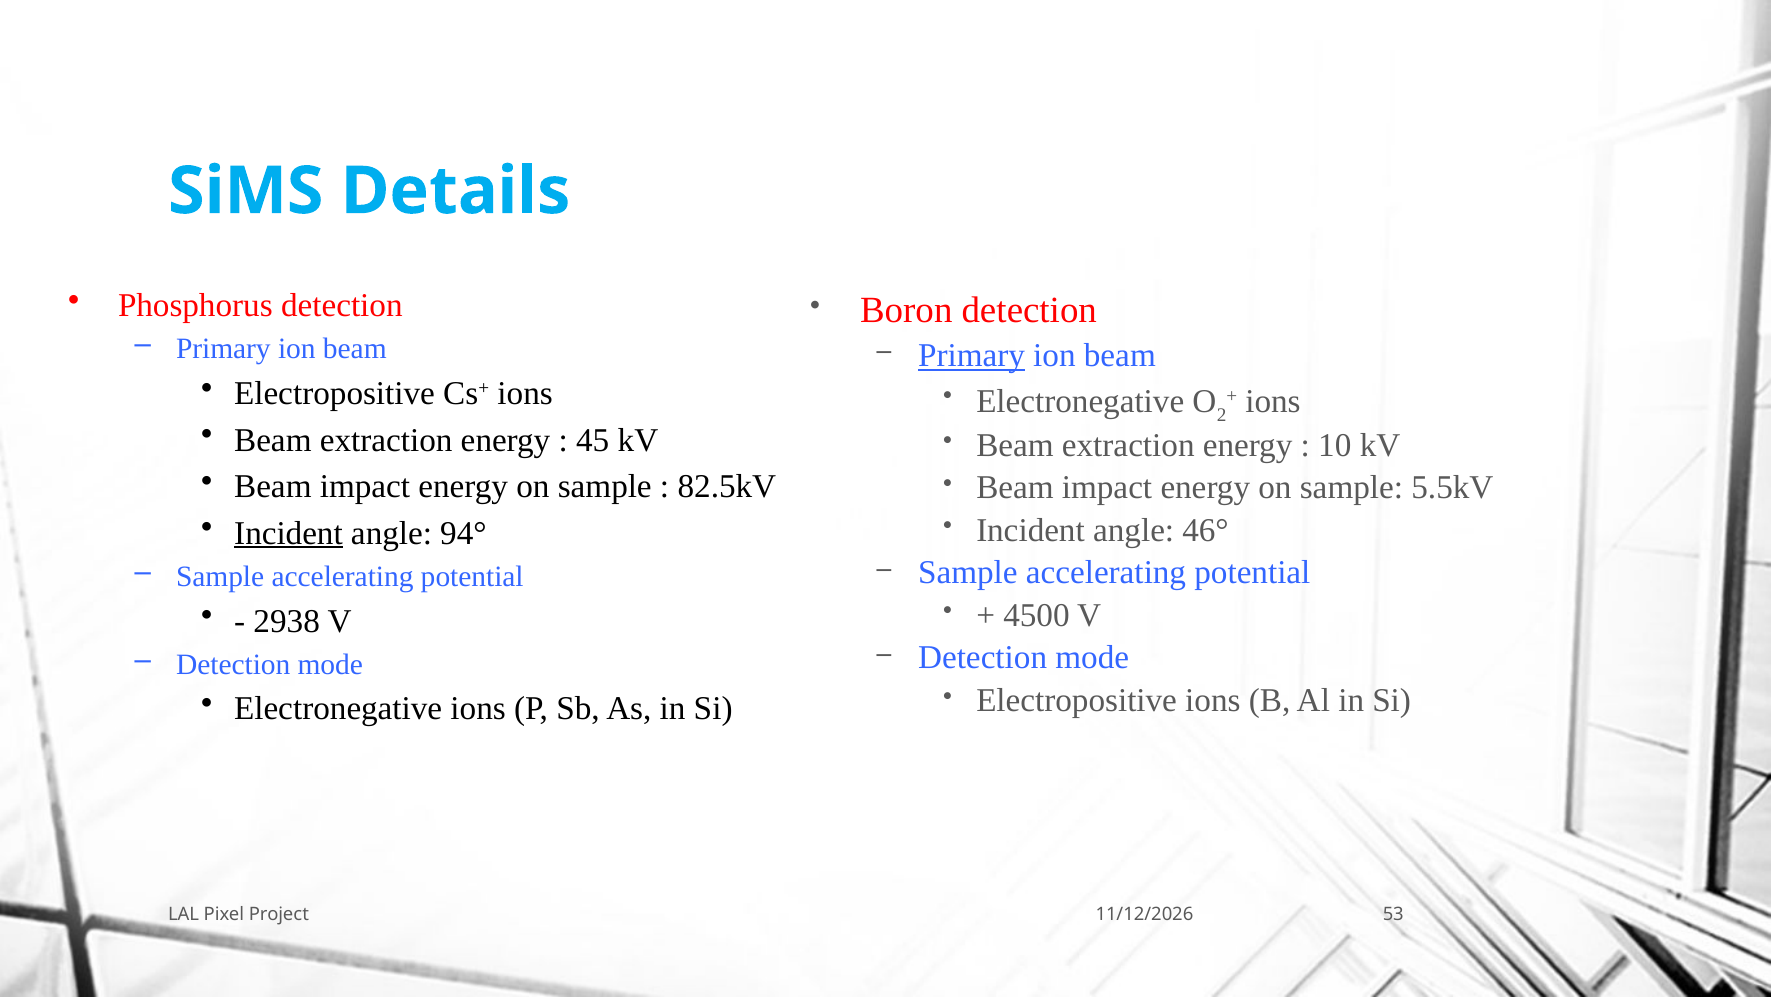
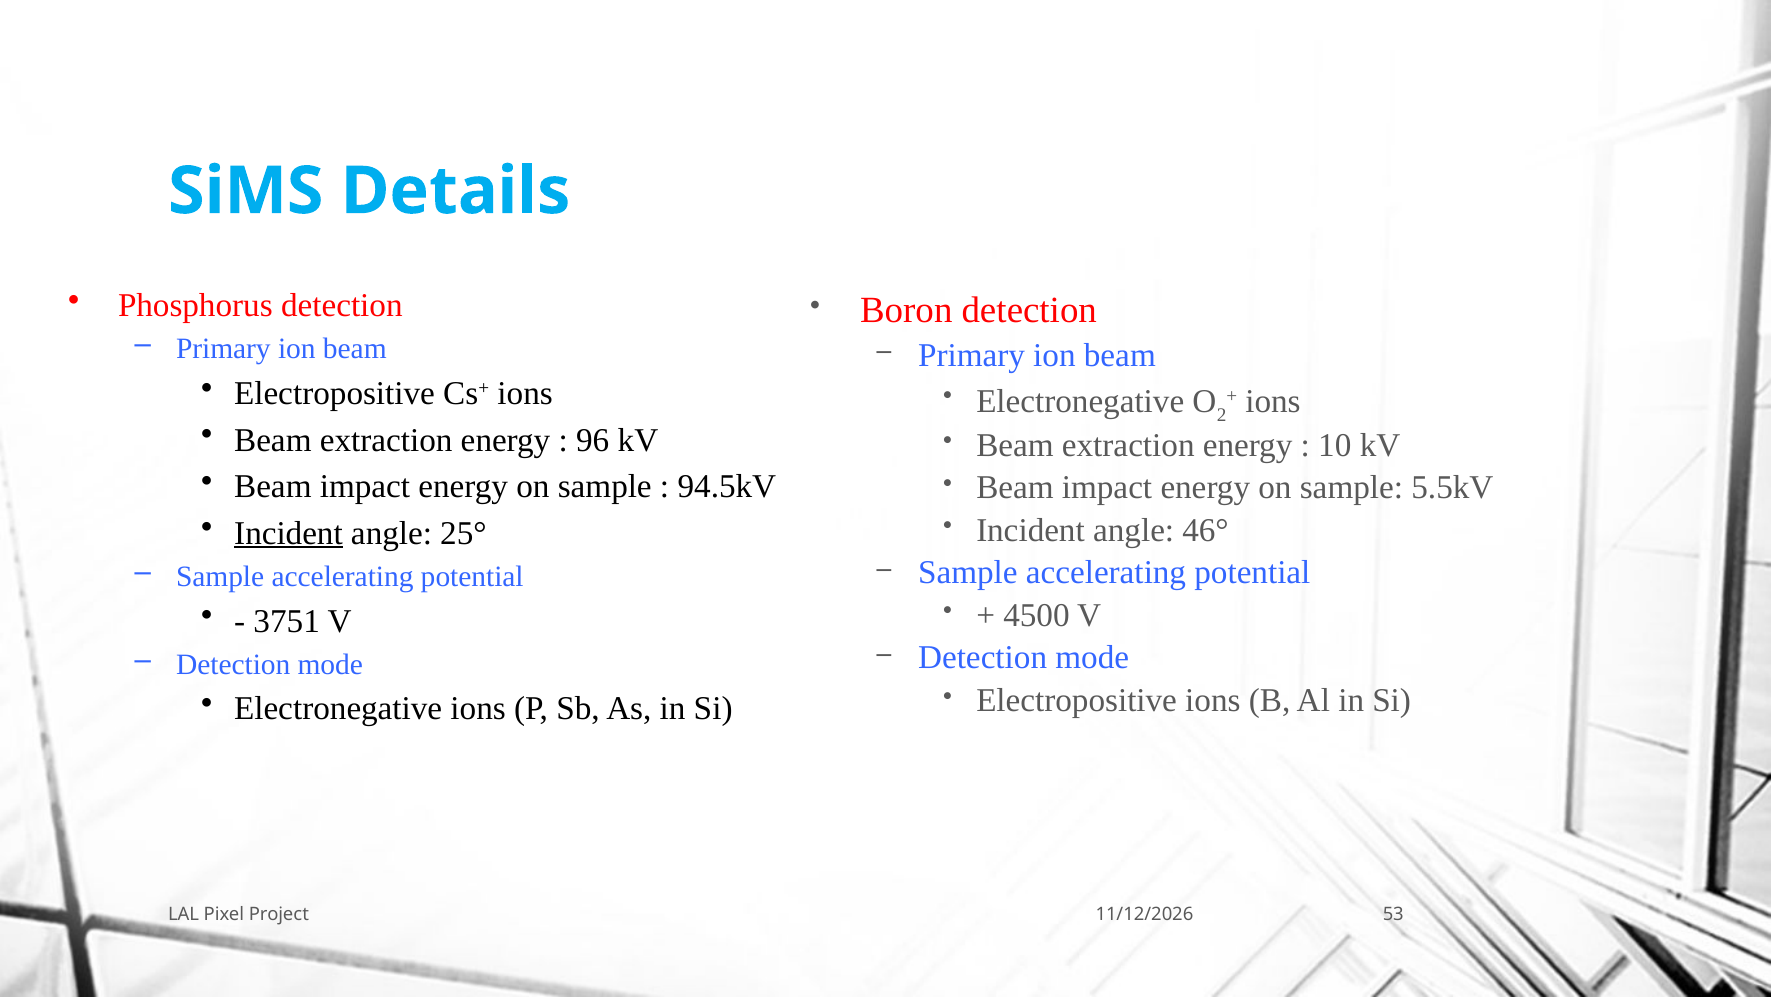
Primary underline: present -> none (972, 355)
45: 45 -> 96 (593, 440)
82.5kV: 82.5kV -> 94.5kV (727, 486)
94°: 94° -> 25° (463, 533)
2938: 2938 -> 3751 (287, 621)
